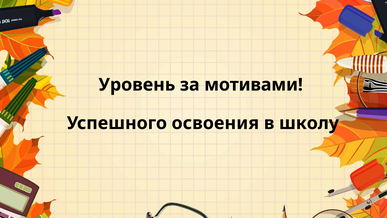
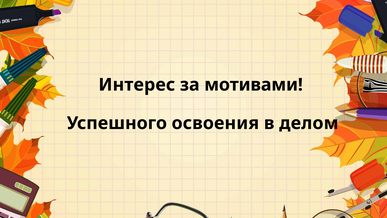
Уровень: Уровень -> Интерес (137, 85)
школу: школу -> делом (309, 123)
